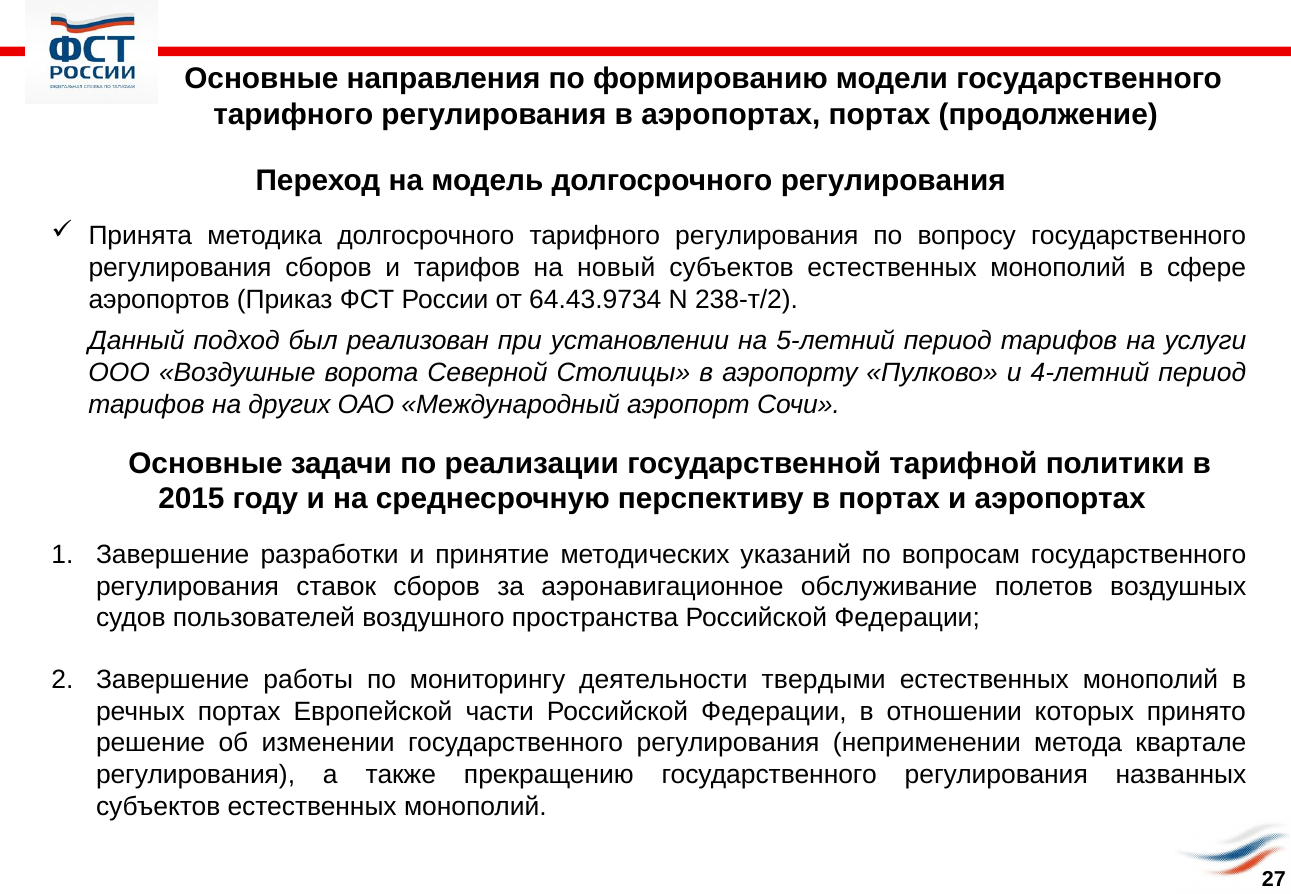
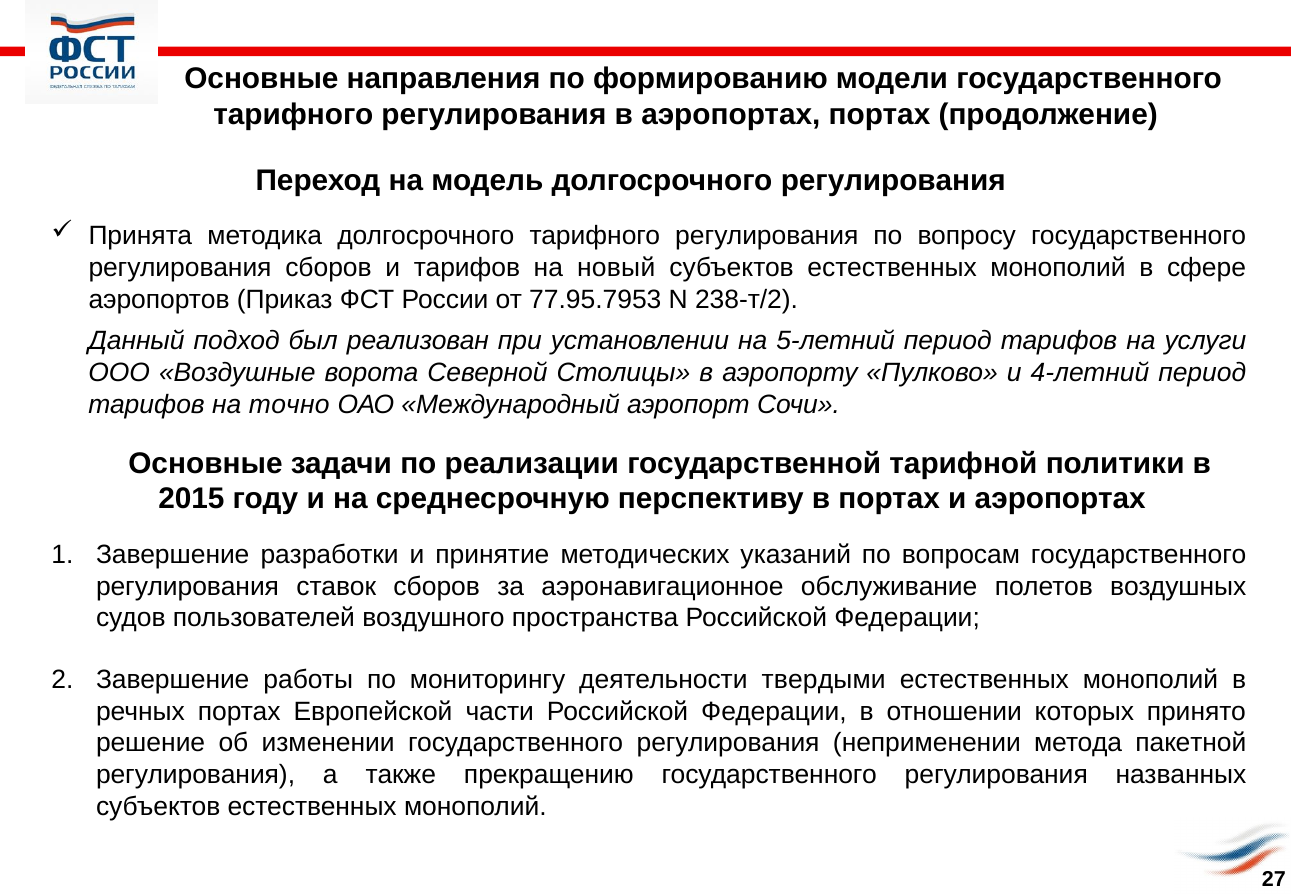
64.43.9734: 64.43.9734 -> 77.95.7953 (595, 299)
других: других -> точно (289, 405)
квартале: квартале -> пакетной (1191, 743)
